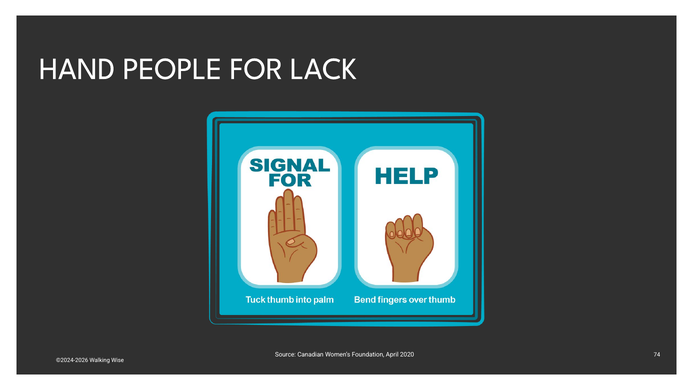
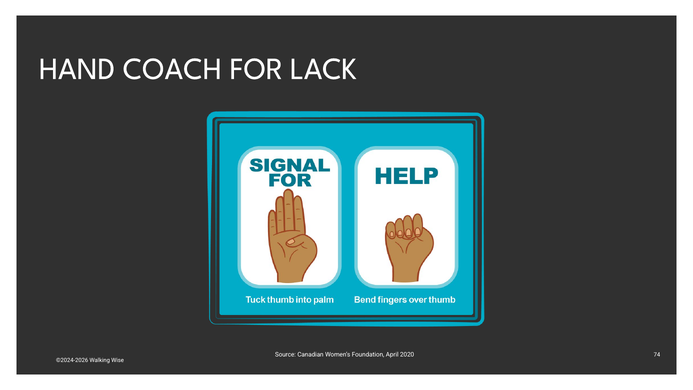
PEOPLE: PEOPLE -> COACH (172, 69)
